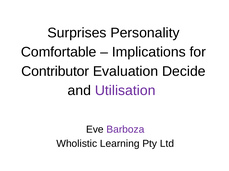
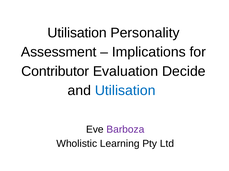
Surprises: Surprises -> Utilisation (77, 33)
Comfortable: Comfortable -> Assessment (59, 52)
Utilisation colour: purple -> blue (125, 91)
